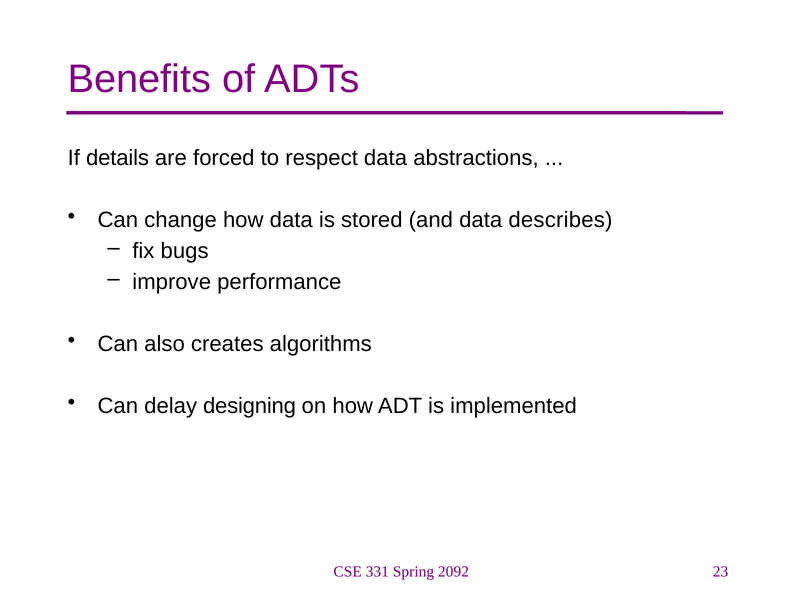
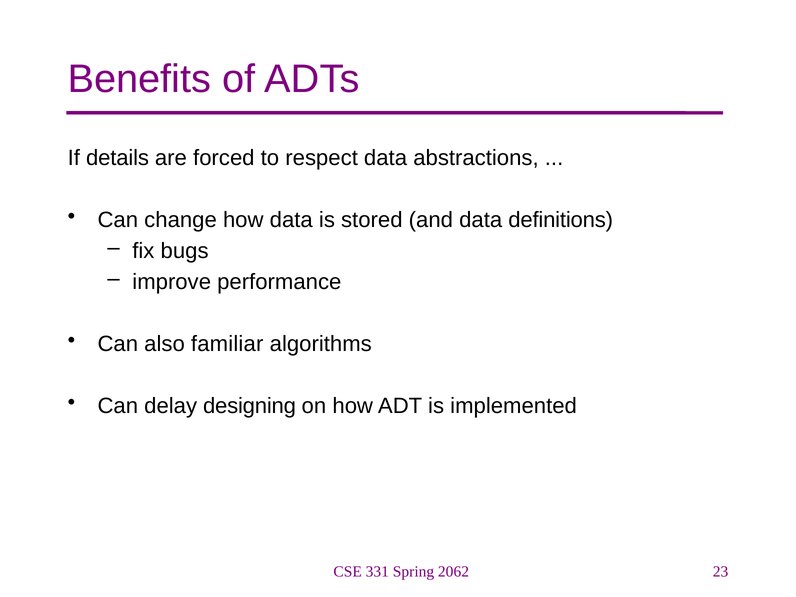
describes: describes -> definitions (561, 220)
creates: creates -> familiar (227, 344)
2092: 2092 -> 2062 (454, 572)
